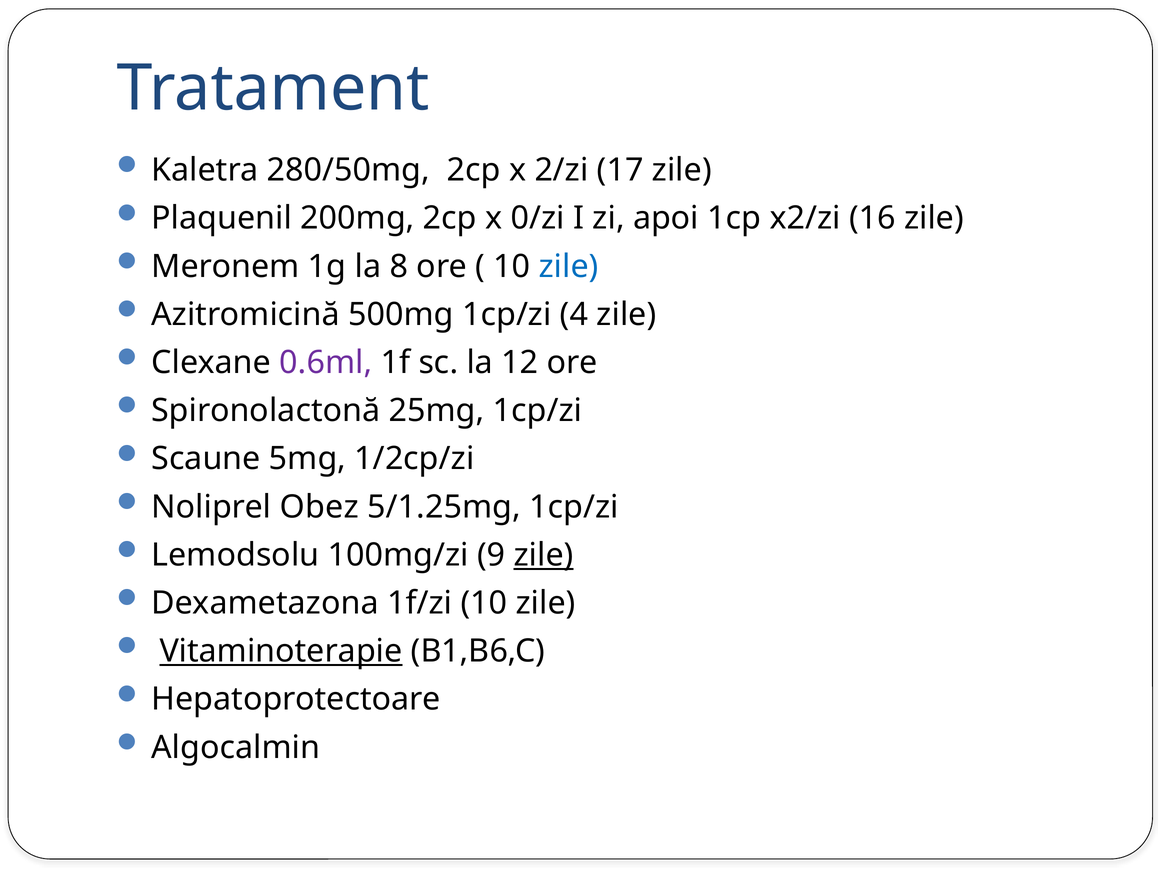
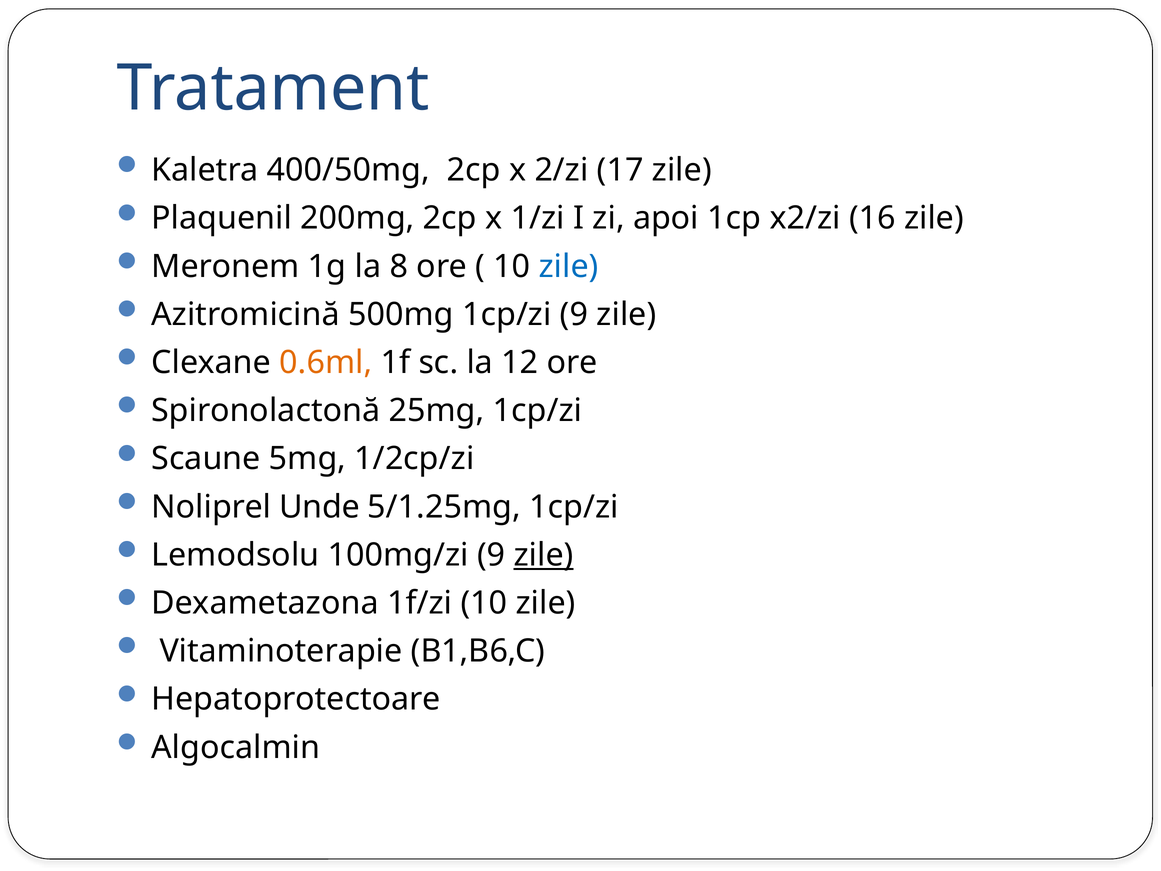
280/50mg: 280/50mg -> 400/50mg (348, 170)
0/zi: 0/zi -> 1/zi (538, 218)
1cp/zi 4: 4 -> 9 (574, 314)
0.6ml colour: purple -> orange (326, 362)
Obez: Obez -> Unde (320, 507)
Vitaminoterapie underline: present -> none (281, 651)
